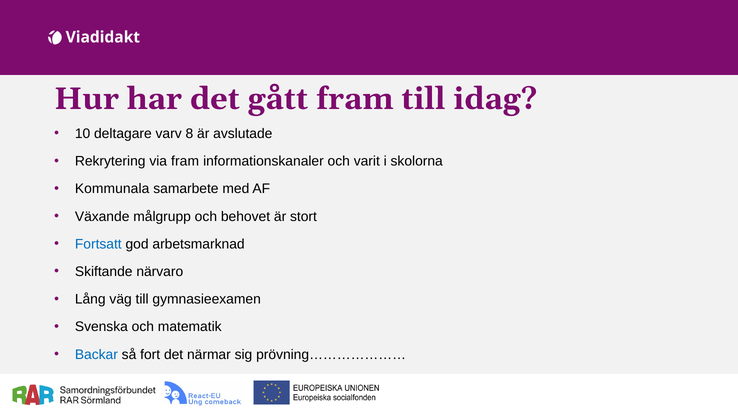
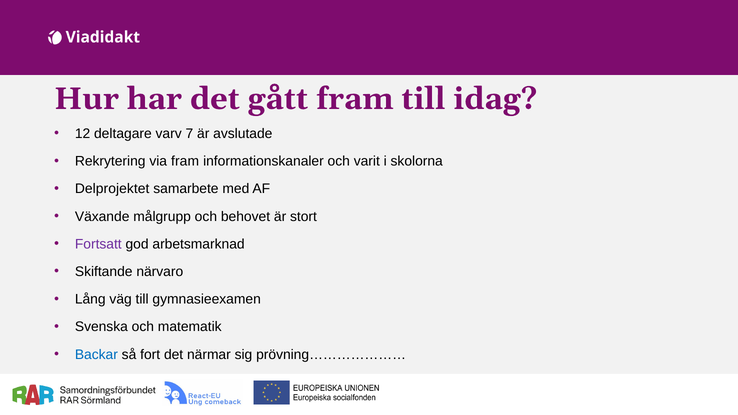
10: 10 -> 12 (83, 134)
8: 8 -> 7 (189, 134)
Kommunala: Kommunala -> Delprojektet (112, 189)
Fortsatt colour: blue -> purple (98, 244)
